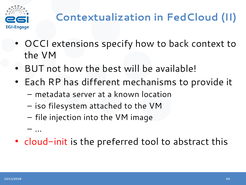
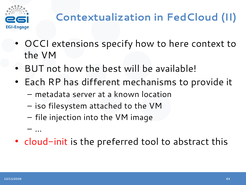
back: back -> here (179, 44)
